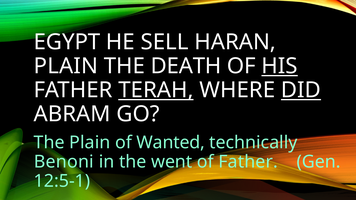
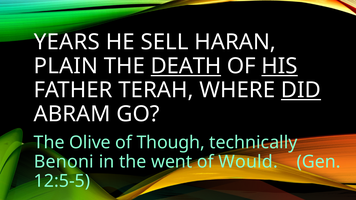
EGYPT: EGYPT -> YEARS (67, 42)
DEATH underline: none -> present (186, 66)
TERAH underline: present -> none (156, 90)
The Plain: Plain -> Olive (90, 143)
Wanted: Wanted -> Though (171, 143)
of Father: Father -> Would (248, 162)
12:5-1: 12:5-1 -> 12:5-5 (62, 181)
